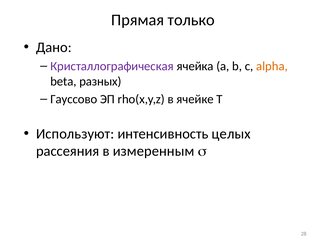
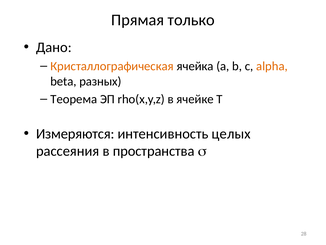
Кристаллографическая colour: purple -> orange (112, 66)
Гауссово: Гауссово -> Теорема (74, 99)
Используют: Используют -> Измеряются (75, 133)
измеренным: измеренным -> пространства (154, 151)
